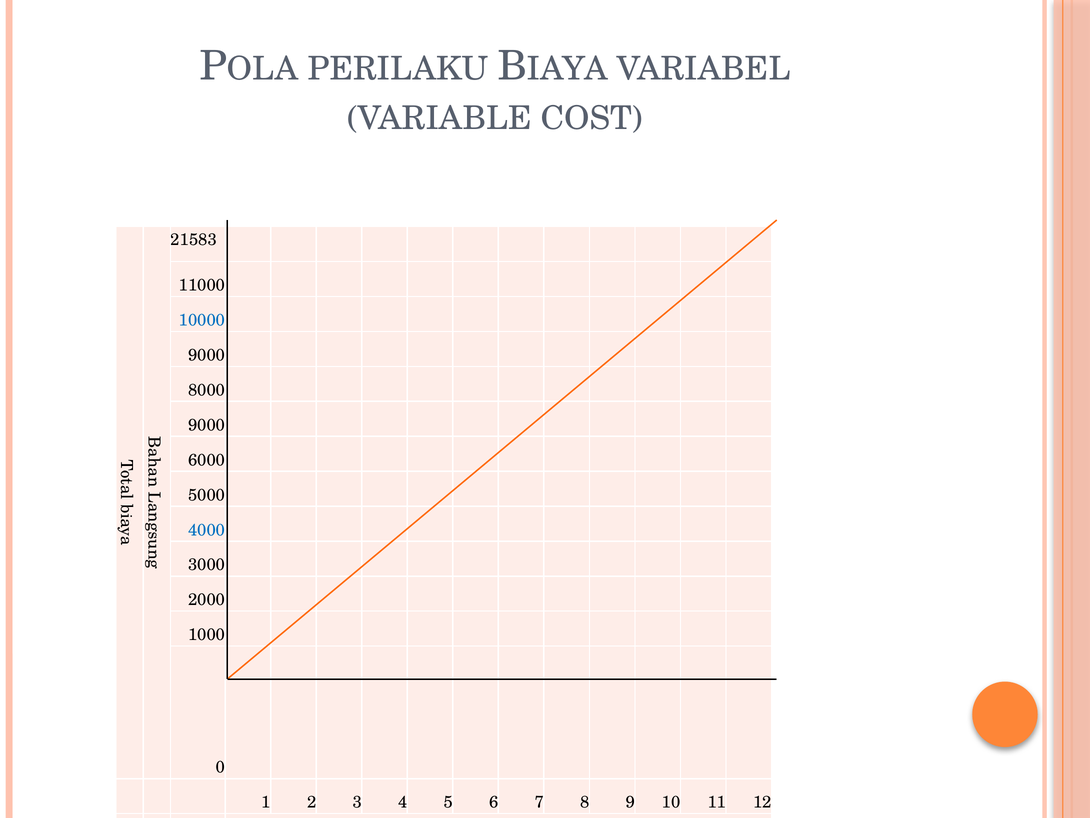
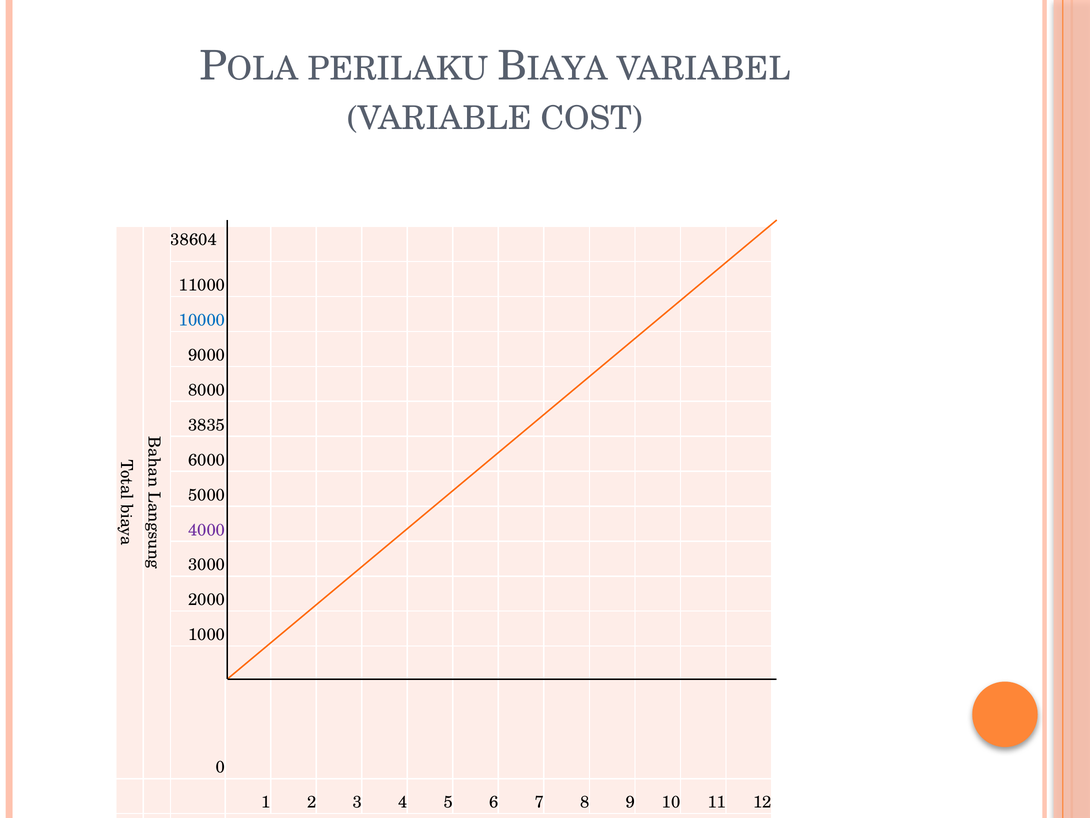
21583: 21583 -> 38604 (194, 240)
9000: 9000 -> 3835 (207, 425)
4000 colour: blue -> purple (207, 530)
